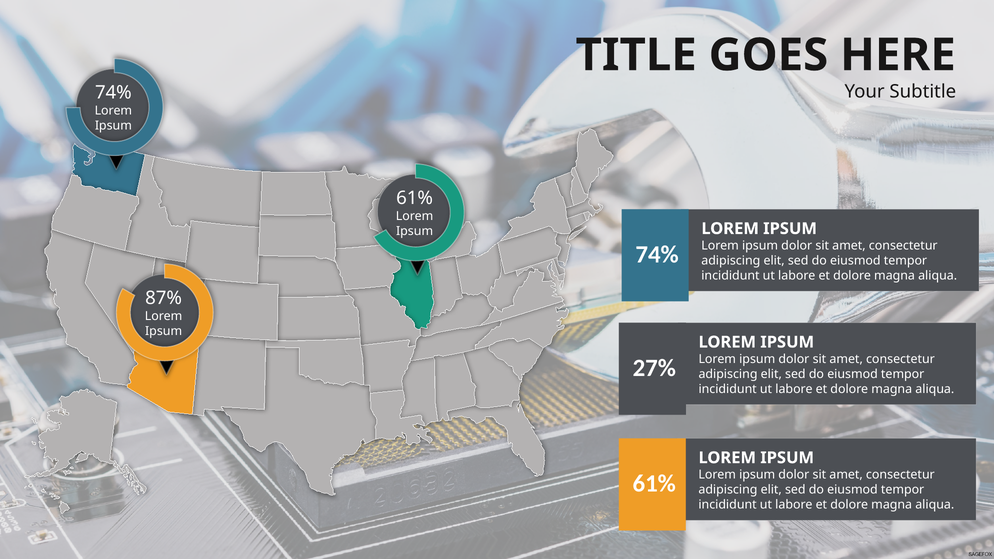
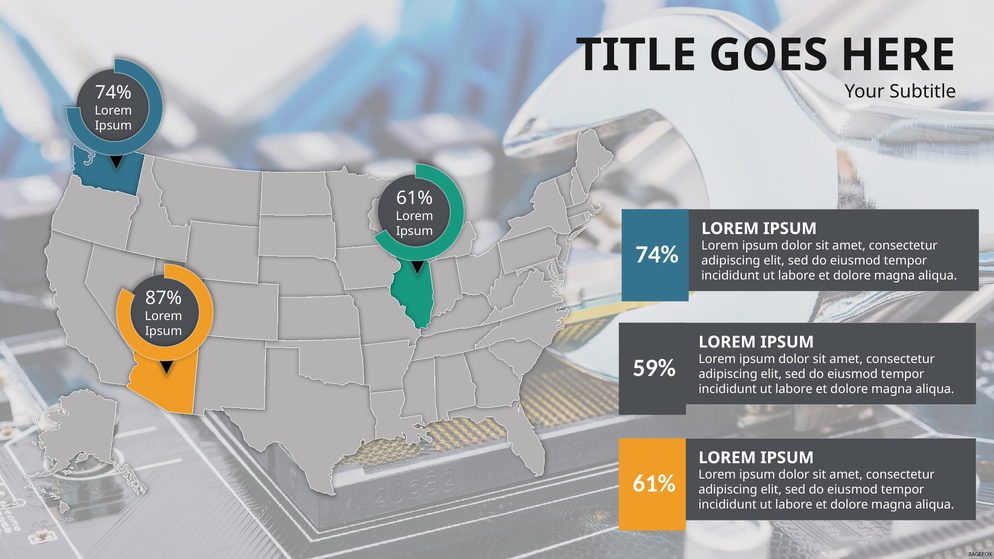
27%: 27% -> 59% (654, 368)
